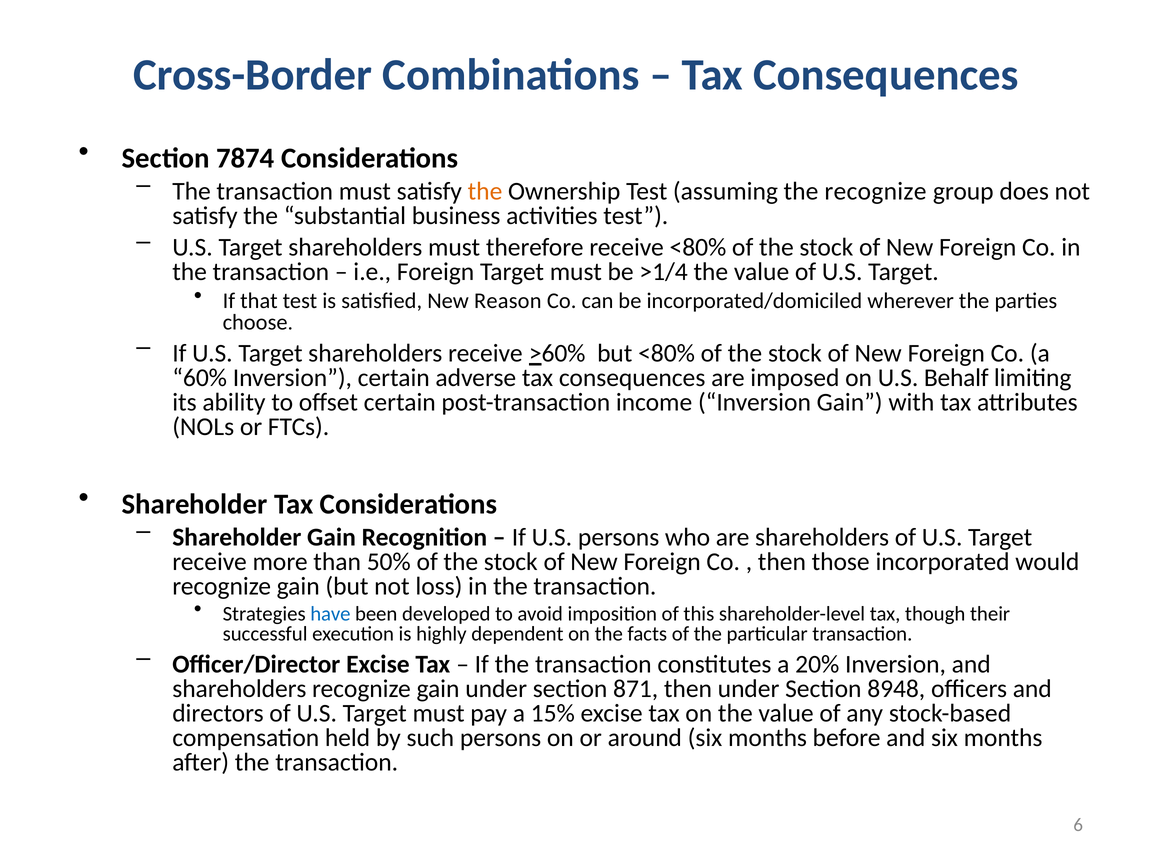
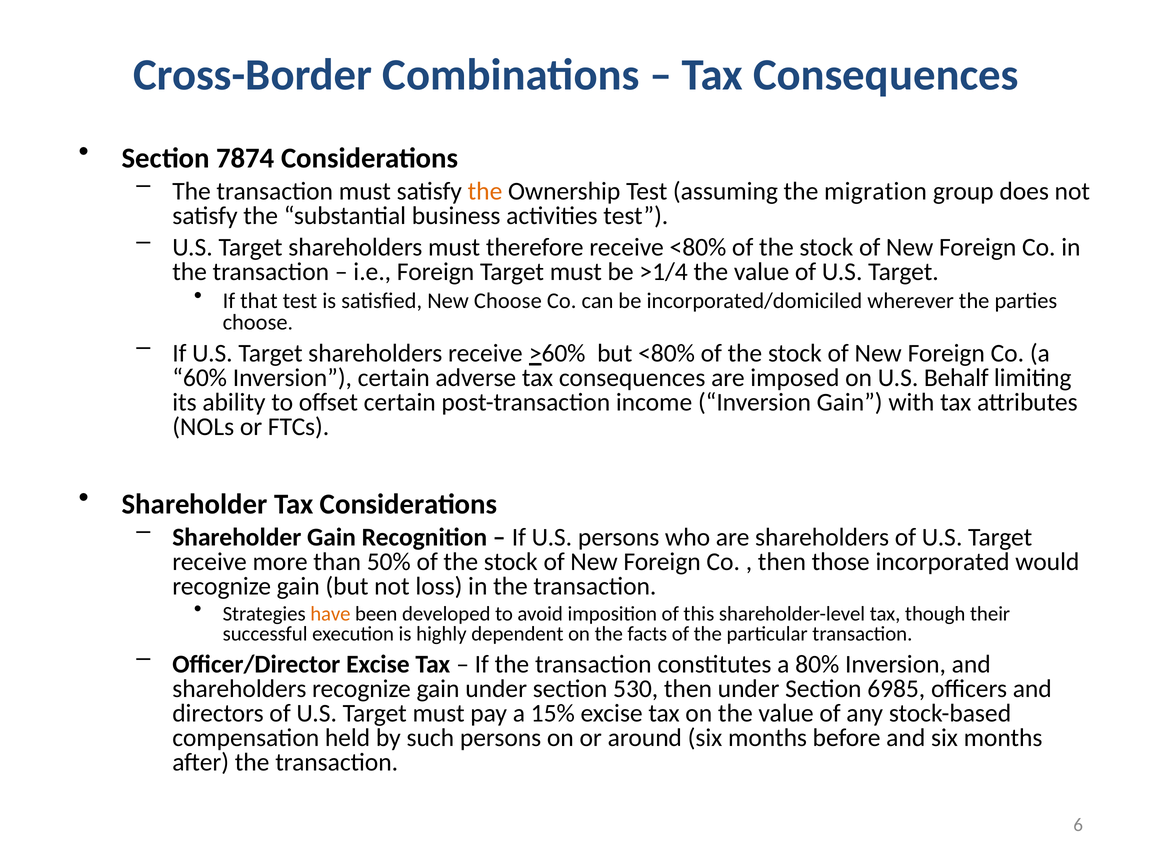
the recognize: recognize -> migration (875, 191)
New Reason: Reason -> Choose (508, 301)
have colour: blue -> orange (330, 614)
20%: 20% -> 80% (817, 664)
871: 871 -> 530 (636, 689)
8948: 8948 -> 6985 (896, 689)
